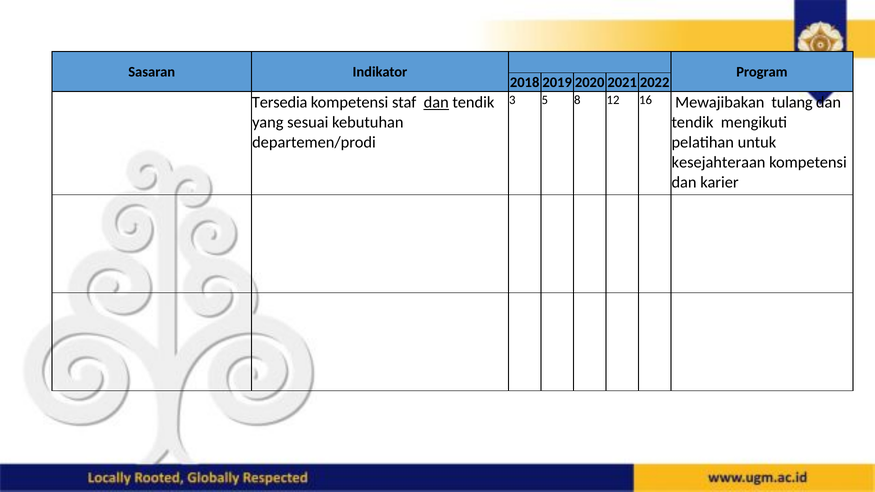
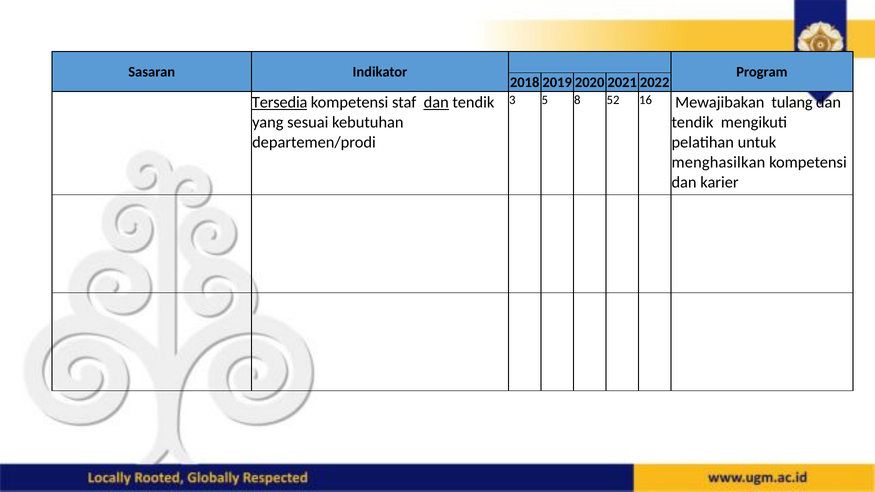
12: 12 -> 52 (613, 100)
Tersedia underline: none -> present (280, 102)
kesejahteraan: kesejahteraan -> menghasilkan (718, 162)
